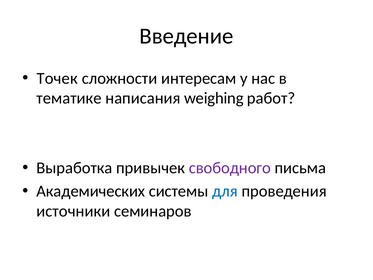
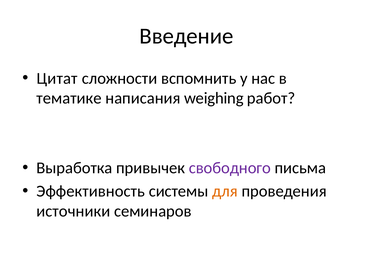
Точек: Точек -> Цитат (57, 78)
интересам: интересам -> вспомнить (199, 78)
Академических: Академических -> Эффективность (91, 191)
для colour: blue -> orange (225, 191)
